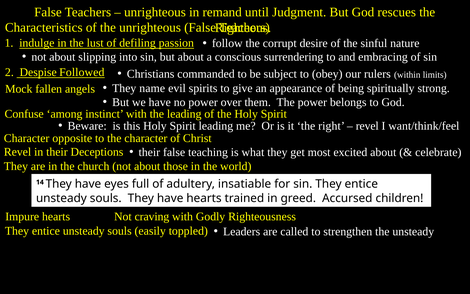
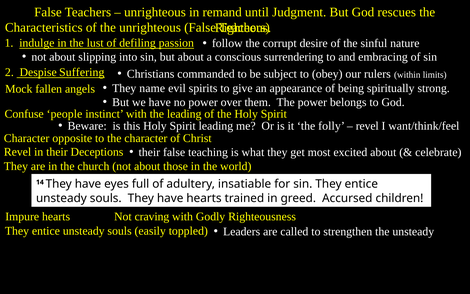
Followed: Followed -> Suffering (82, 72)
among: among -> people (64, 114)
right: right -> folly (332, 126)
